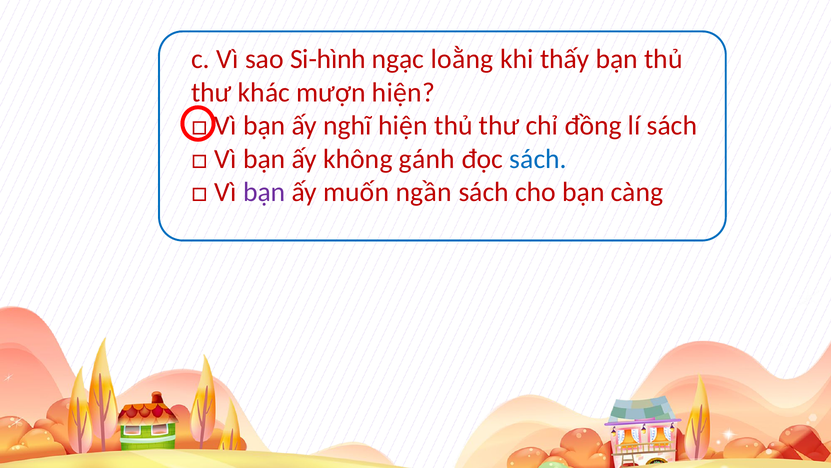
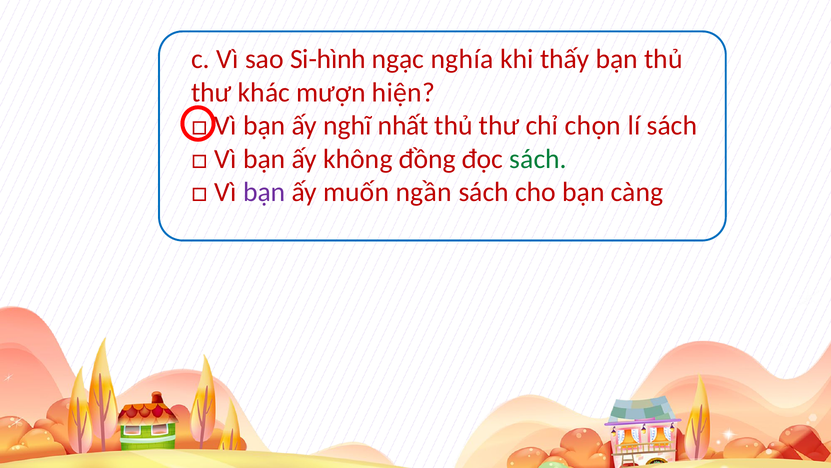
loằng: loằng -> nghía (462, 59)
nghĩ hiện: hiện -> nhất (403, 126)
đồng: đồng -> chọn (593, 126)
gánh: gánh -> đồng (427, 159)
sách colour: blue -> green (538, 159)
